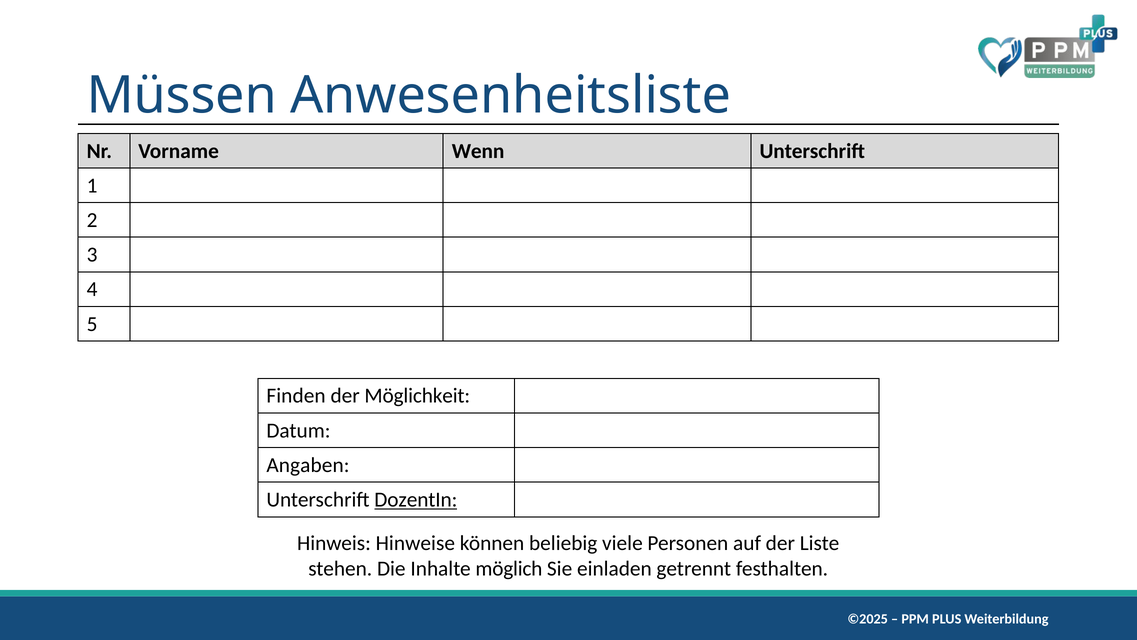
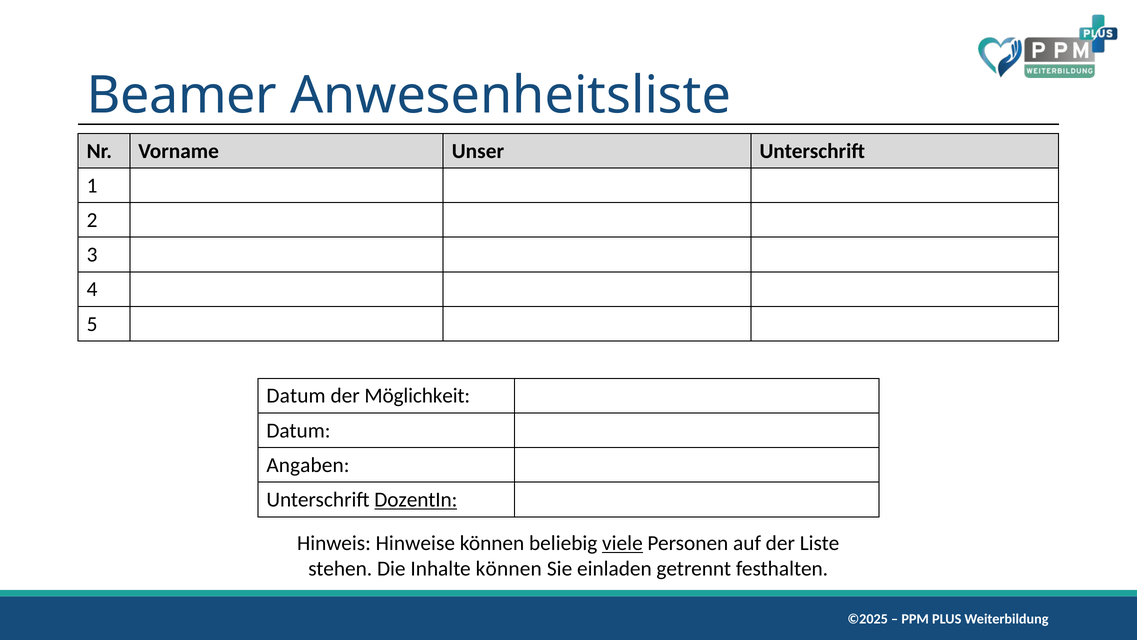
Müssen: Müssen -> Beamer (182, 96)
Wenn: Wenn -> Unser (478, 151)
Finden: Finden -> Datum (296, 396)
viele underline: none -> present (622, 543)
Inhalte möglich: möglich -> können (509, 569)
